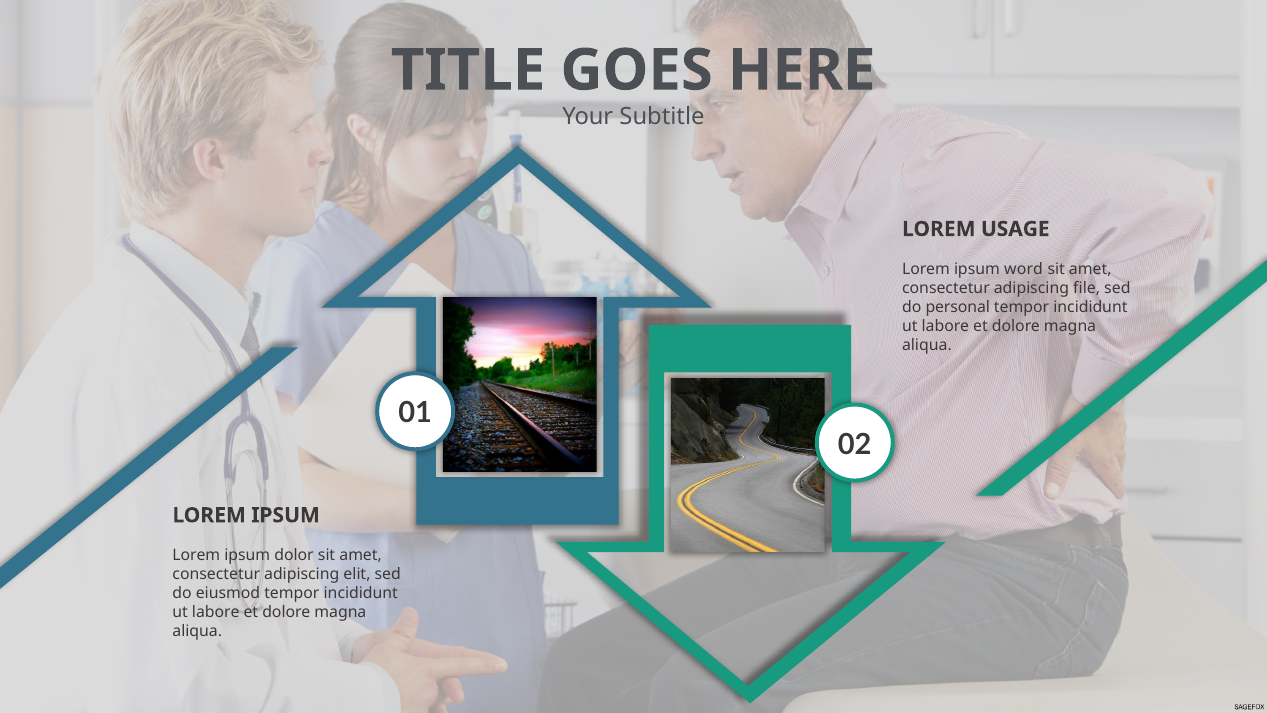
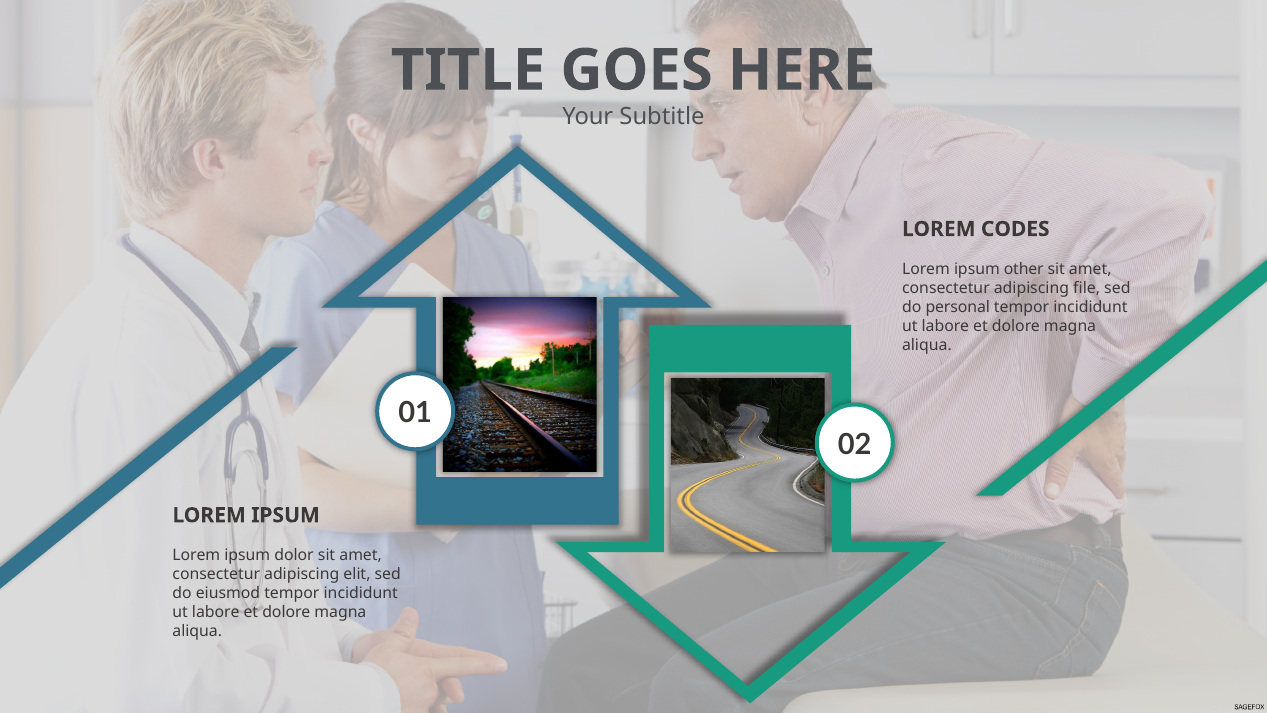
USAGE: USAGE -> CODES (1015, 229)
word: word -> other (1024, 269)
